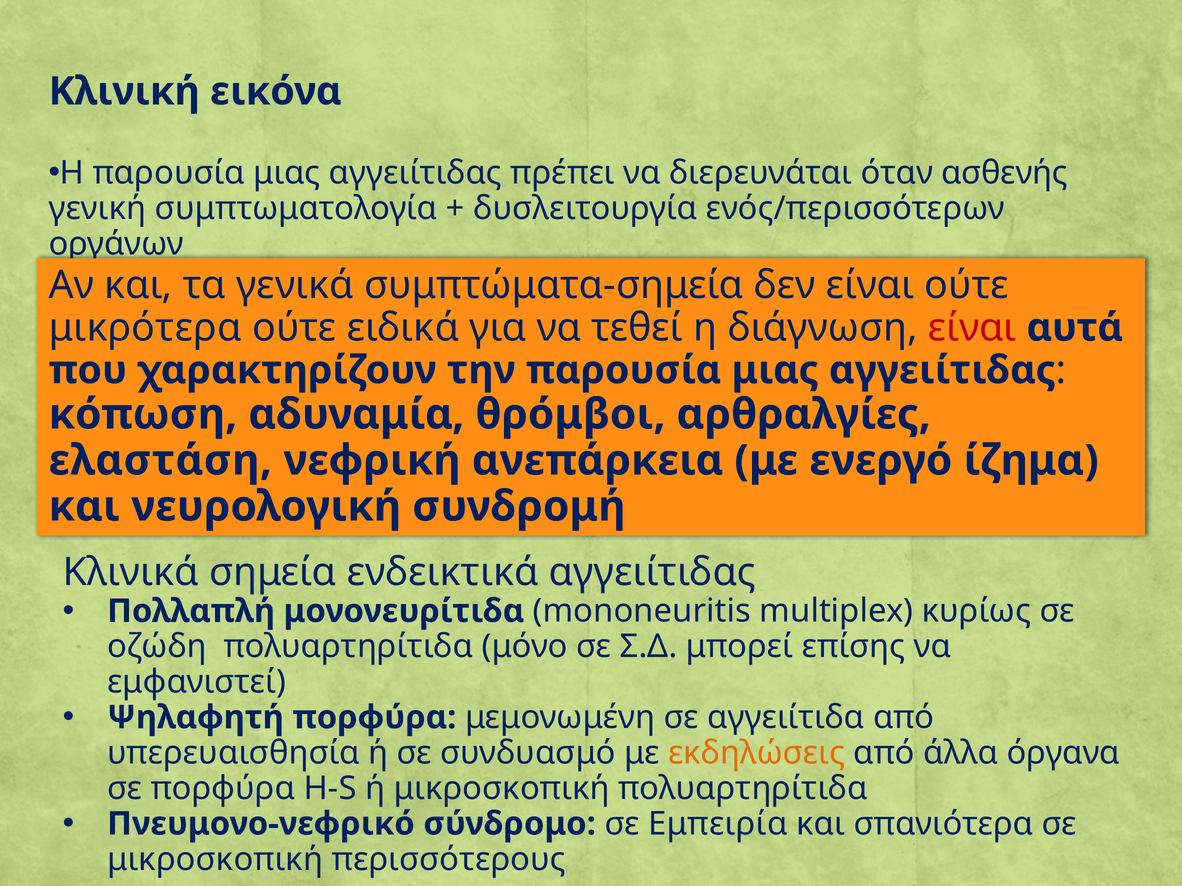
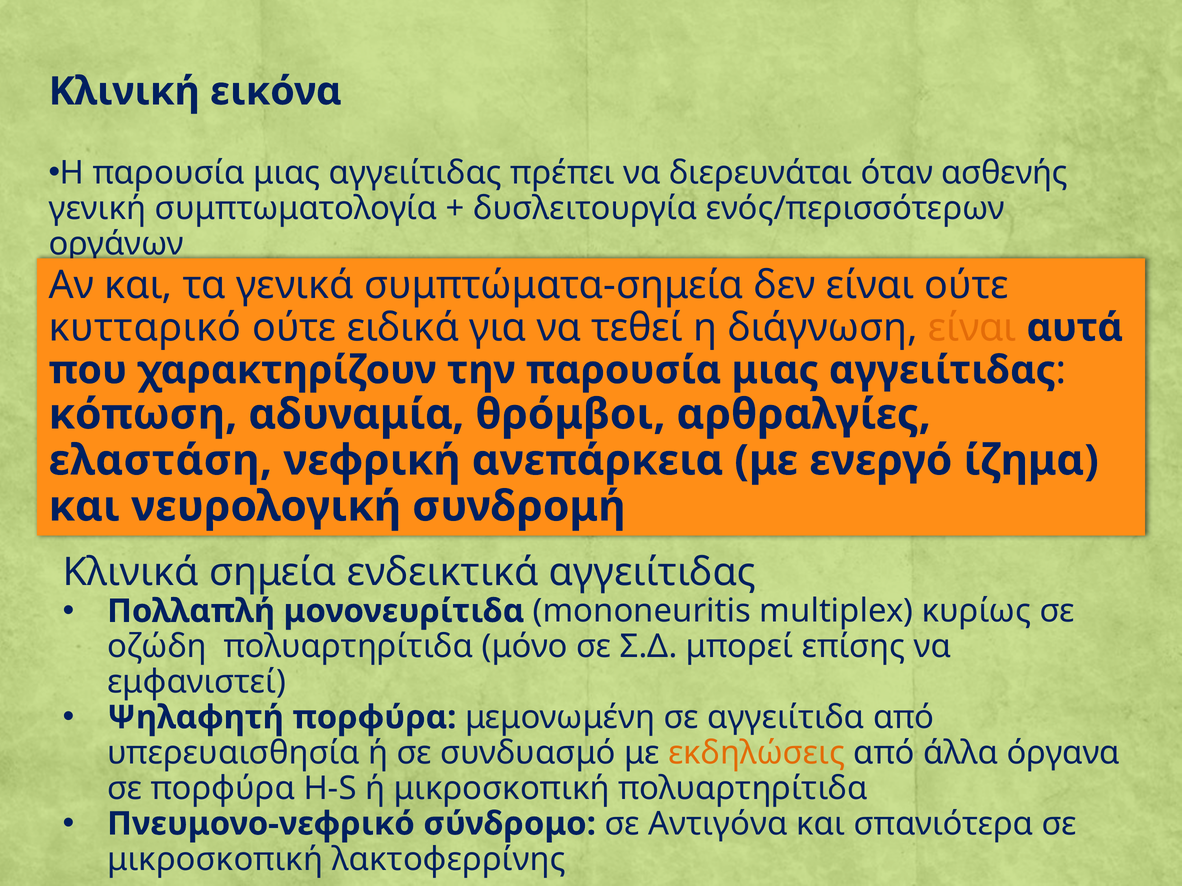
μικρότερα: μικρότερα -> κυτταρικό (145, 328)
είναι colour: red -> orange (972, 328)
Εμπειρία: Εμπειρία -> Αντιγόνα (718, 824)
περισσότερους: περισσότερους -> λακτοφερρίνης (449, 860)
